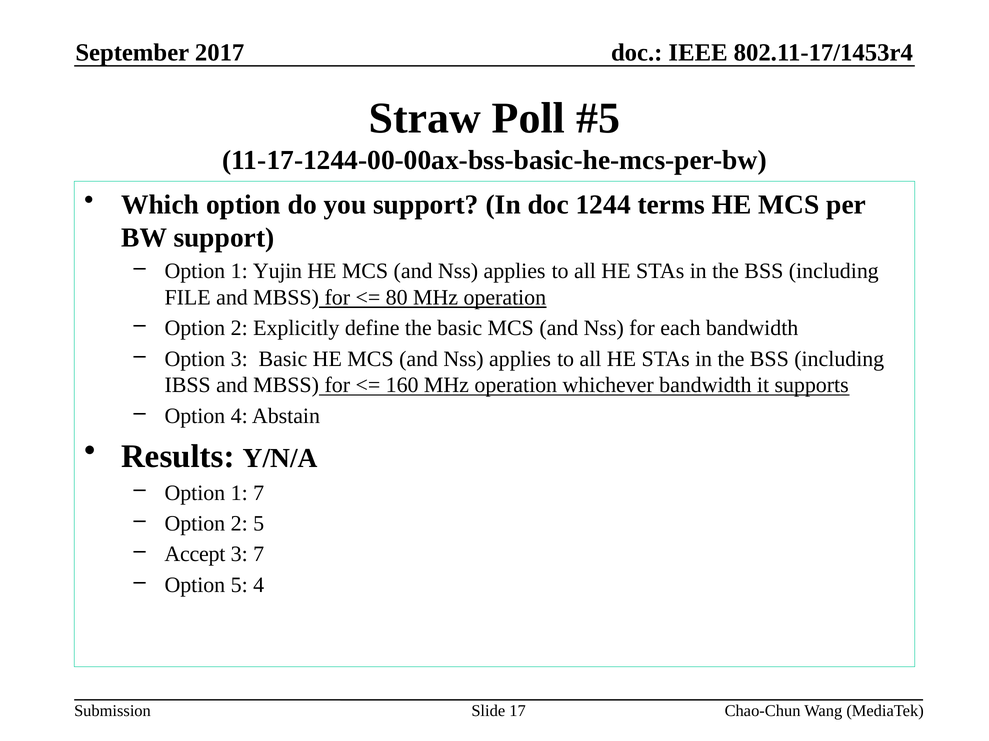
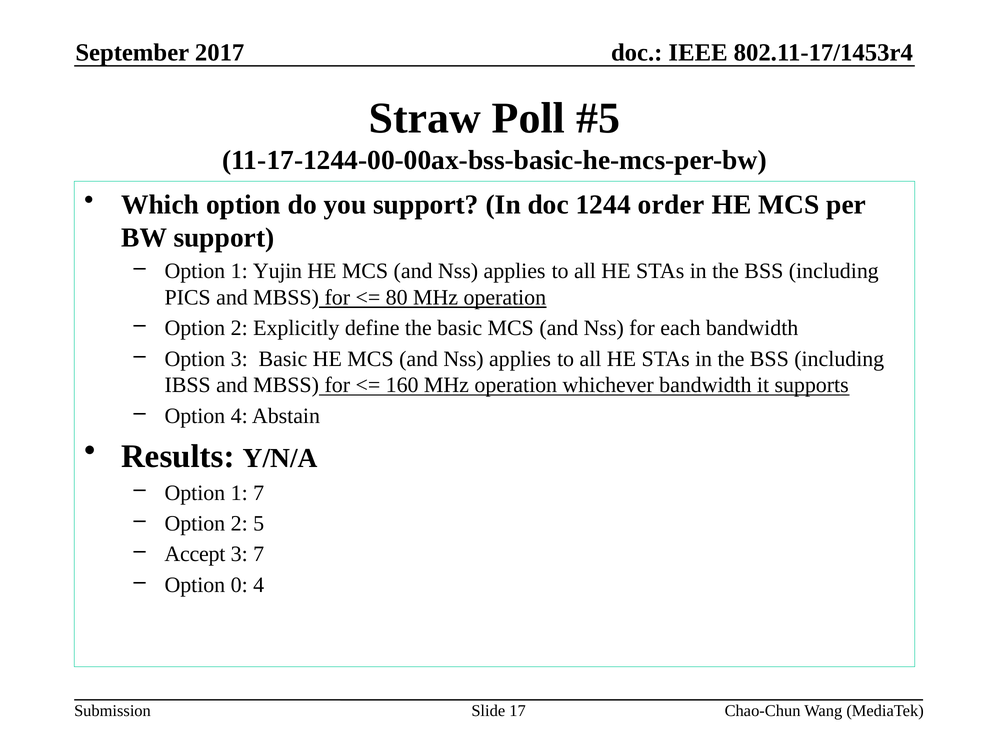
terms: terms -> order (671, 205)
FILE: FILE -> PICS (188, 298)
Option 5: 5 -> 0 (239, 586)
